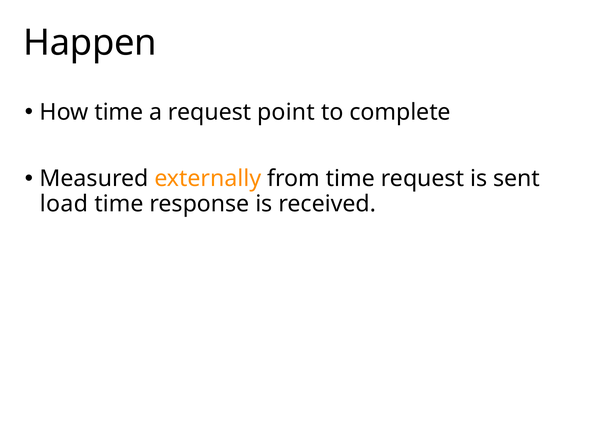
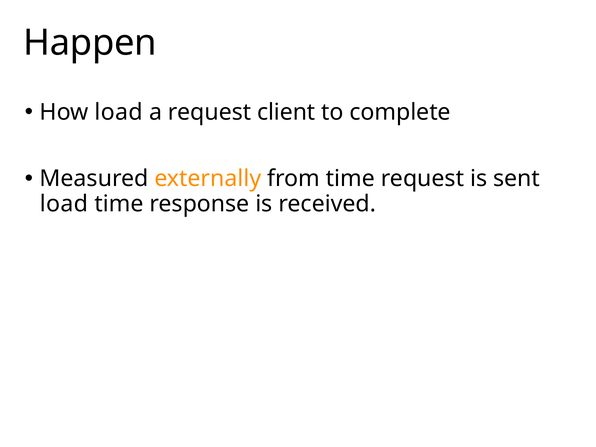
How time: time -> load (119, 112)
point: point -> client (286, 112)
